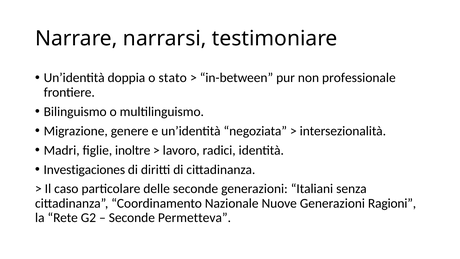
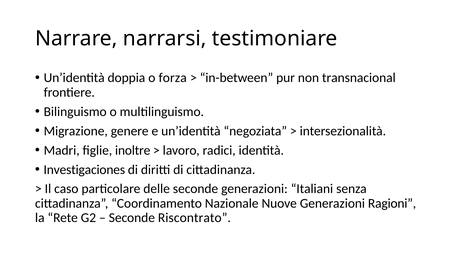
stato: stato -> forza (173, 78)
professionale: professionale -> transnacional (359, 78)
Permetteva: Permetteva -> Riscontrato (194, 218)
